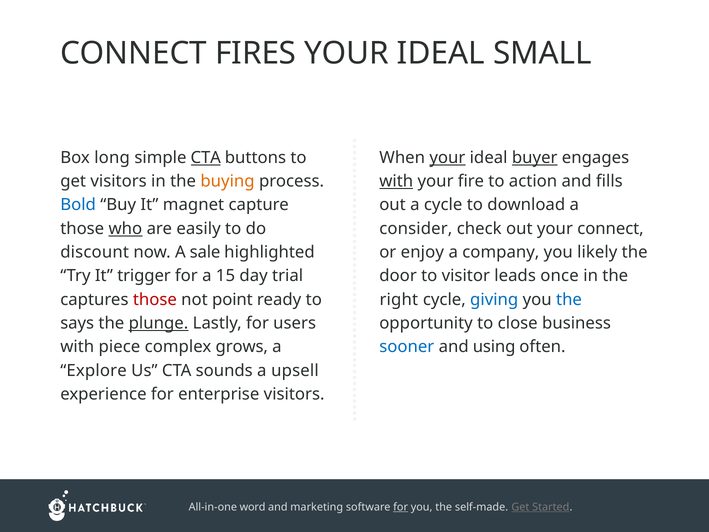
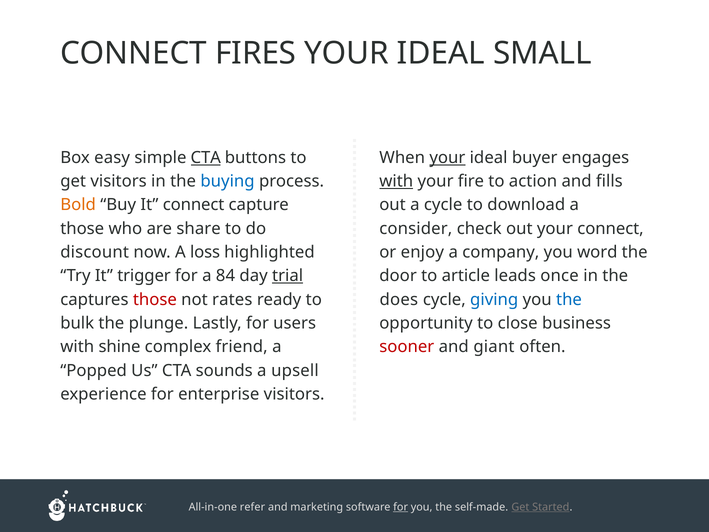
long: long -> easy (112, 158)
buyer underline: present -> none (535, 158)
buying colour: orange -> blue (228, 181)
Bold colour: blue -> orange (78, 205)
It magnet: magnet -> connect (194, 205)
who underline: present -> none (125, 228)
easily: easily -> share (199, 228)
sale: sale -> loss (205, 252)
likely: likely -> word (597, 252)
15: 15 -> 84 (225, 276)
trial underline: none -> present (288, 276)
visitor: visitor -> article (466, 276)
point: point -> rates (232, 299)
right: right -> does (399, 299)
says: says -> bulk (77, 323)
plunge underline: present -> none (158, 323)
piece: piece -> shine (120, 347)
grows: grows -> friend (242, 347)
sooner colour: blue -> red (407, 347)
using: using -> giant (494, 347)
Explore: Explore -> Popped (94, 370)
word: word -> refer (252, 507)
